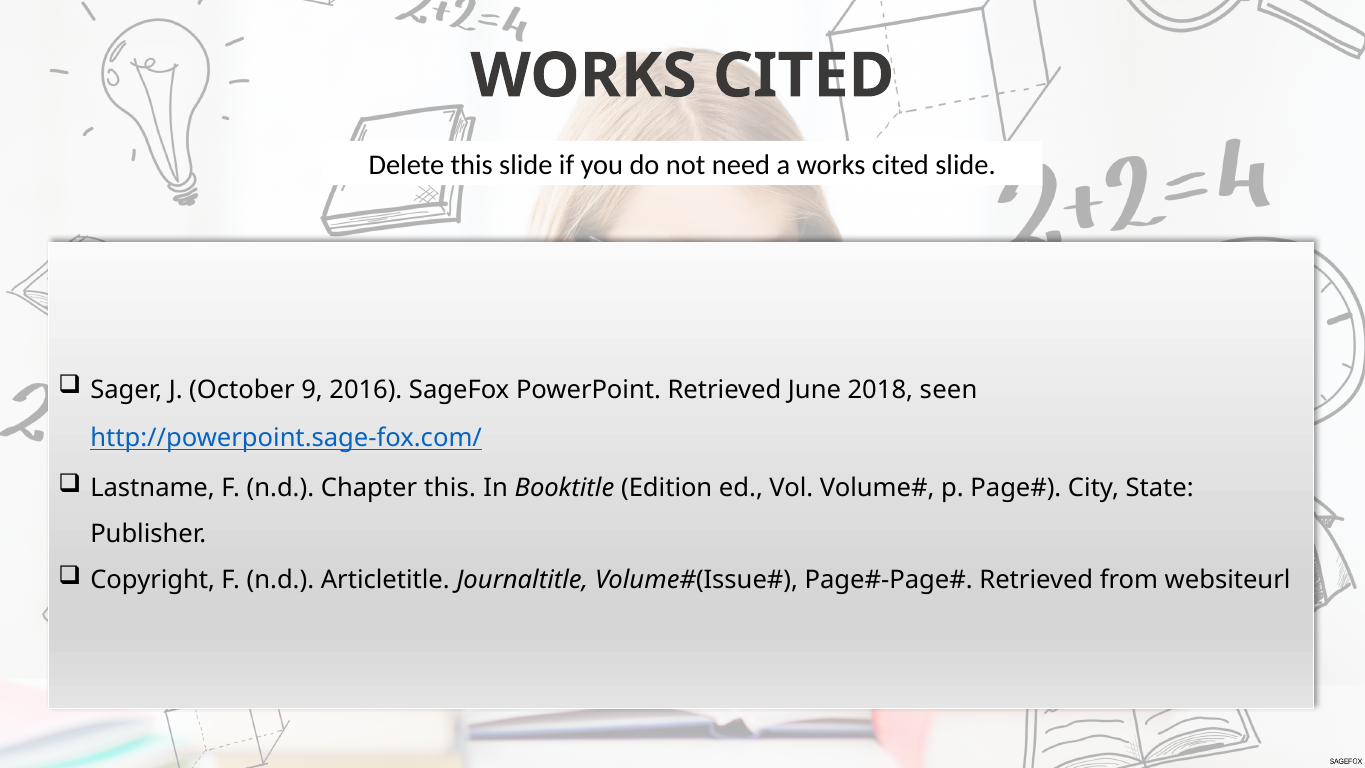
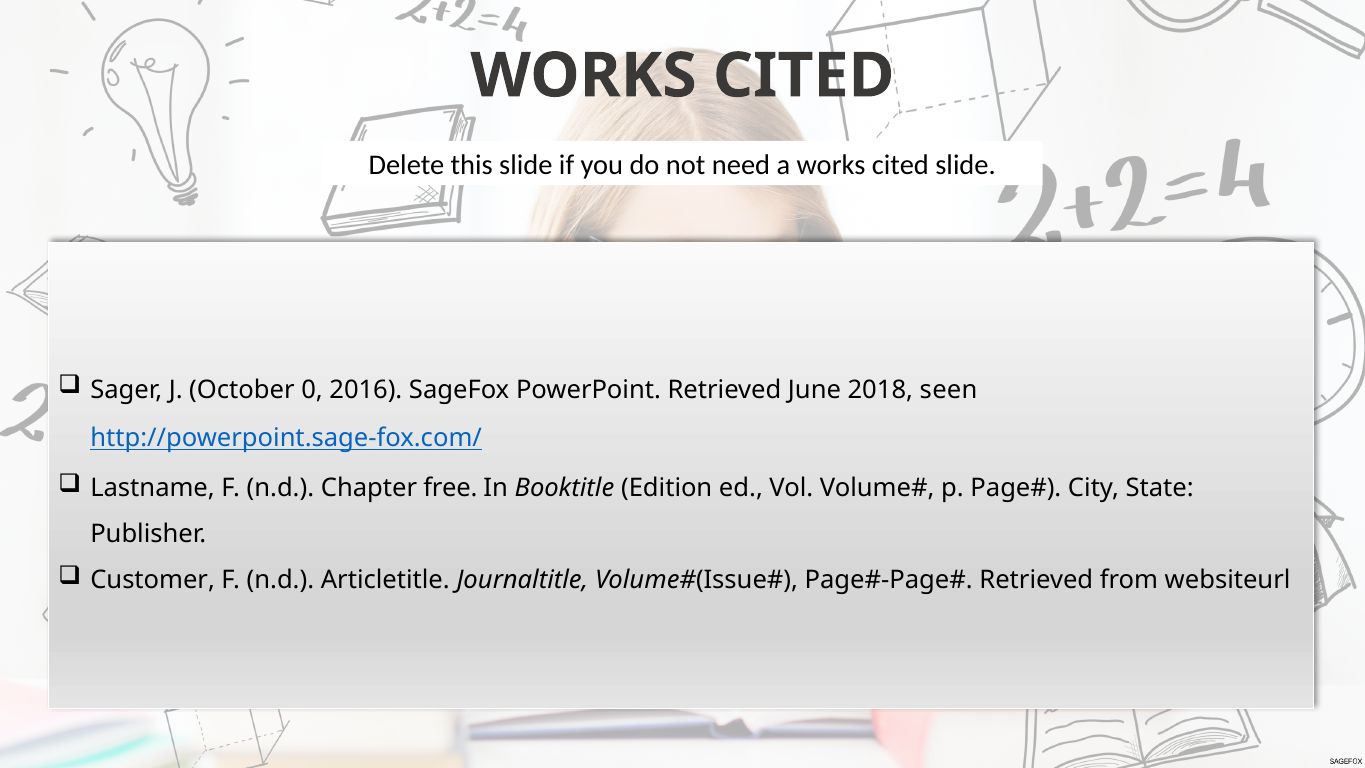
9: 9 -> 0 (312, 390)
Chapter this: this -> free (450, 488)
Copyright: Copyright -> Customer (153, 580)
